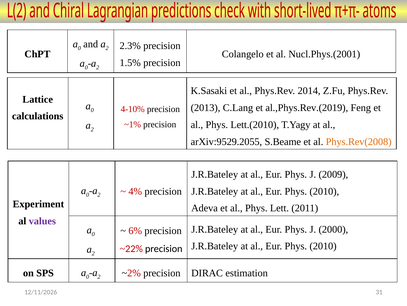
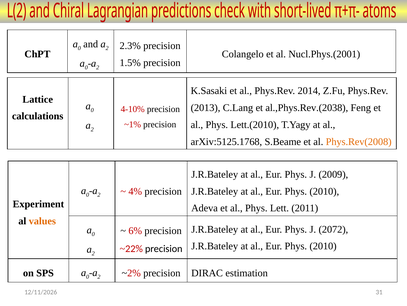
al.,Phys.Rev.(2019: al.,Phys.Rev.(2019 -> al.,Phys.Rev.(2038 (307, 108)
arXiv:9529.2055: arXiv:9529.2055 -> arXiv:5125.1768 (226, 141)
values colour: purple -> orange (42, 221)
2000: 2000 -> 2072 (333, 229)
